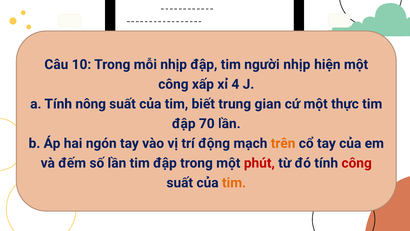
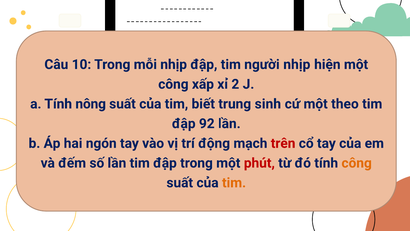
4: 4 -> 2 (235, 84)
gian: gian -> sinh (268, 104)
thực: thực -> theo (345, 104)
70: 70 -> 92 (207, 123)
trên colour: orange -> red (283, 143)
công colour: red -> orange (357, 163)
